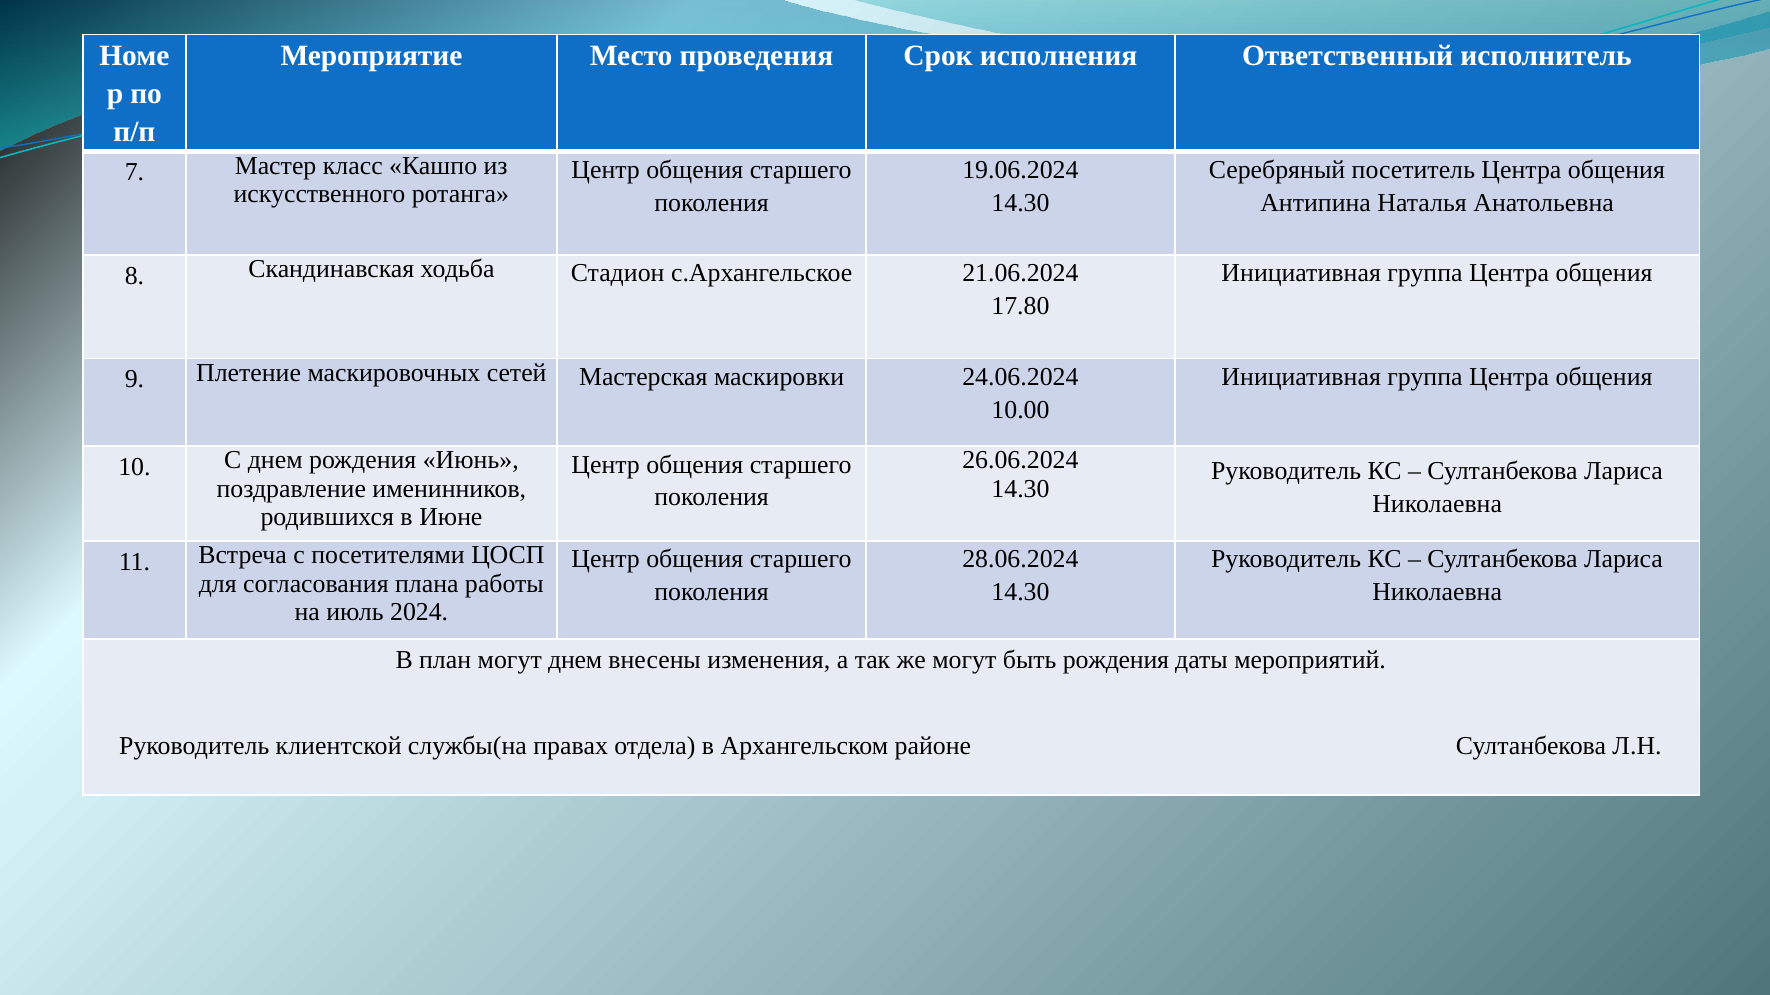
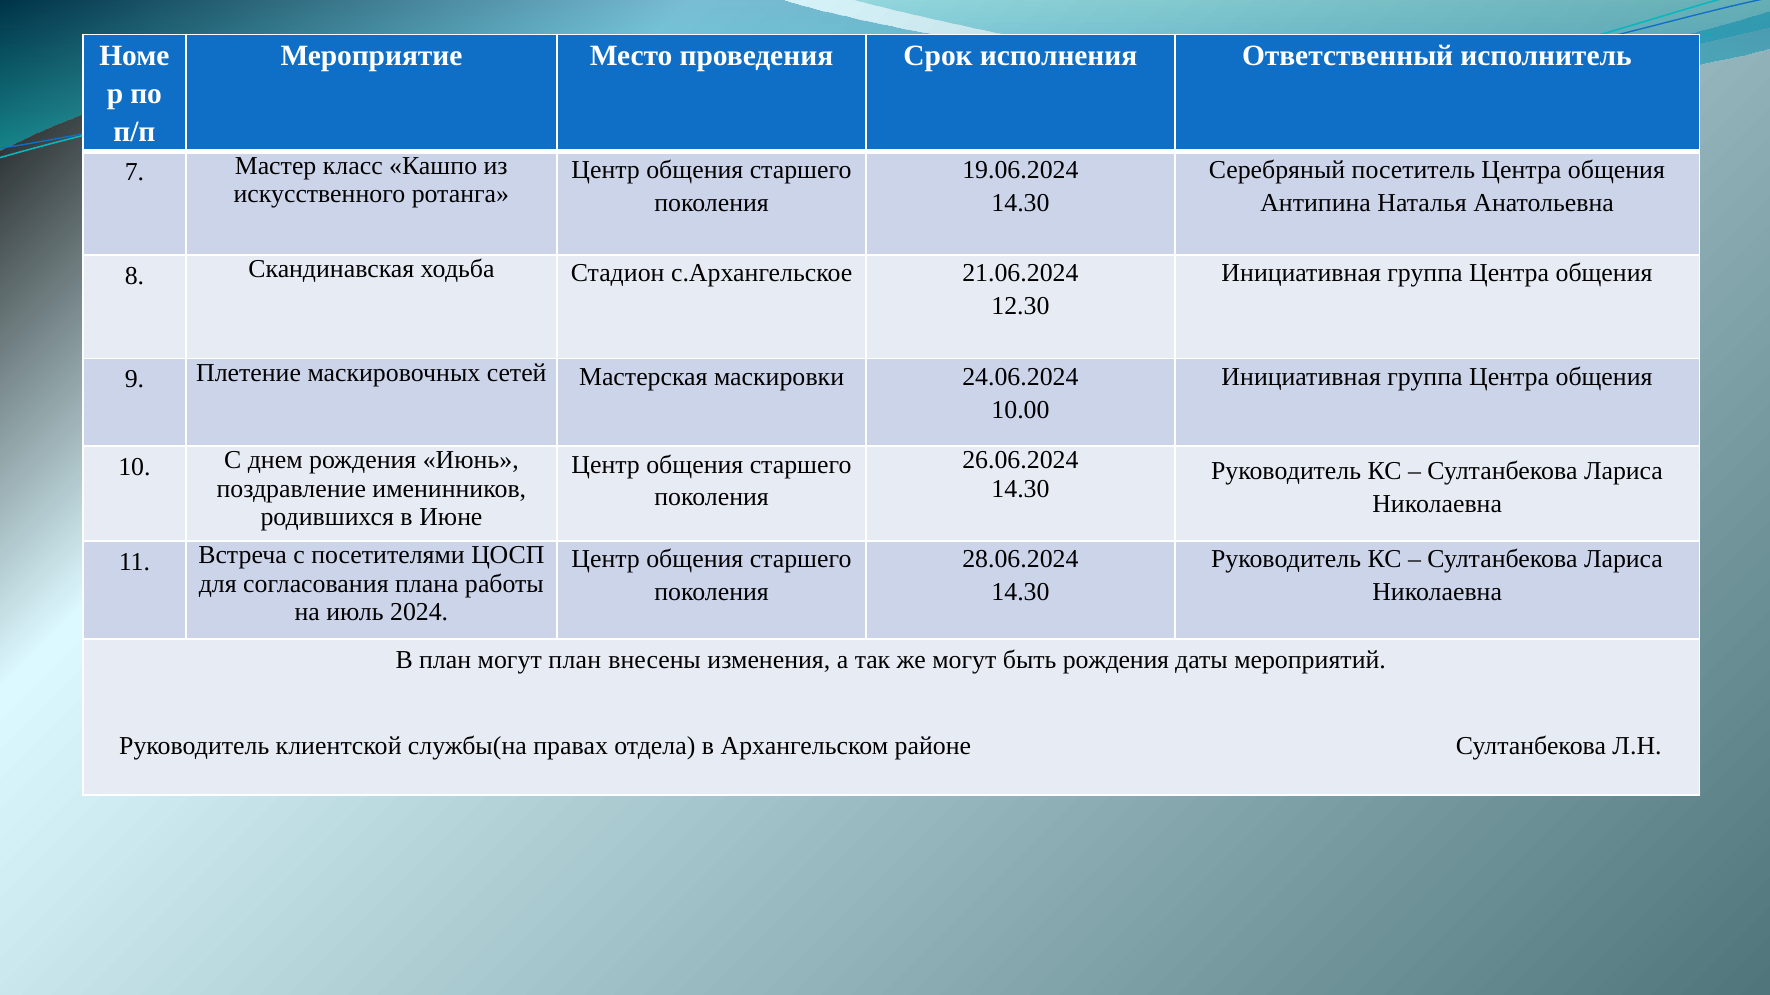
17.80: 17.80 -> 12.30 (1020, 306)
могут днем: днем -> план (575, 661)
